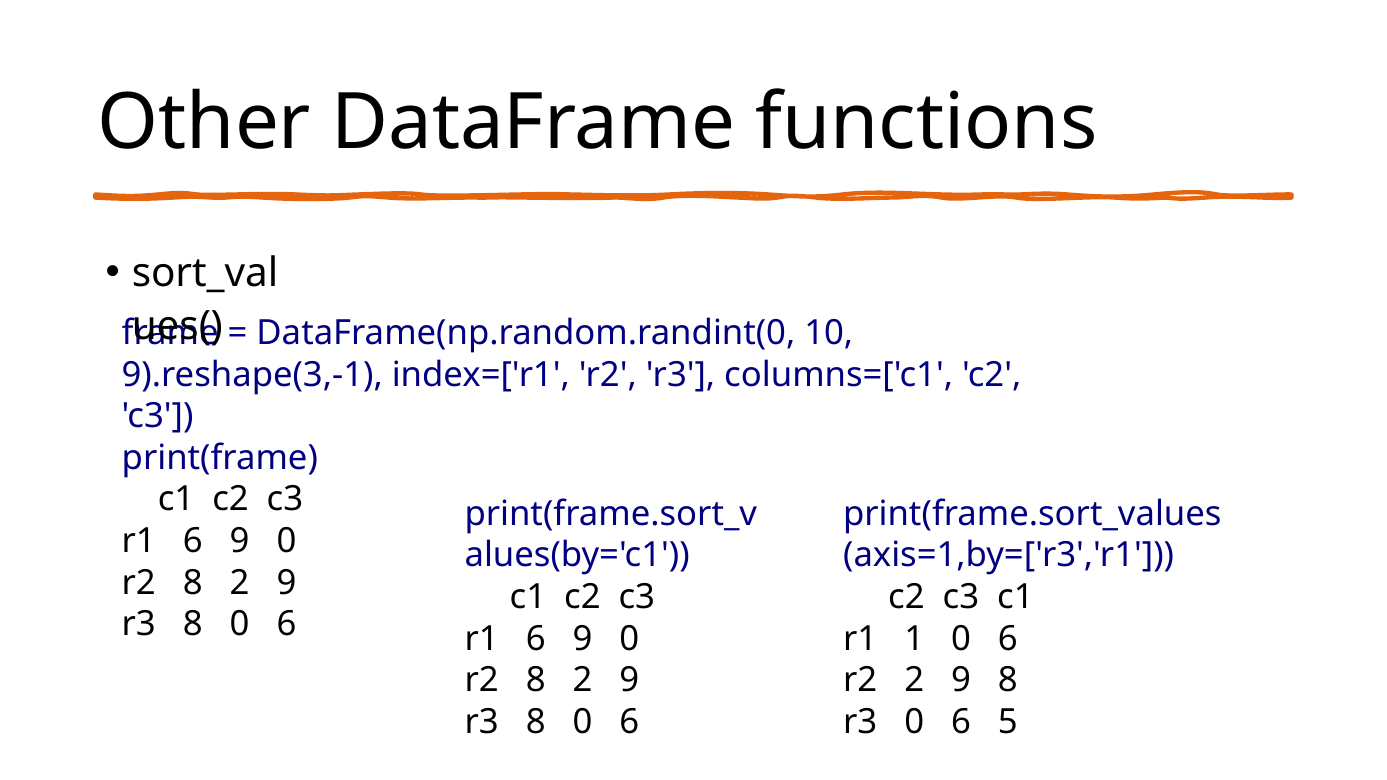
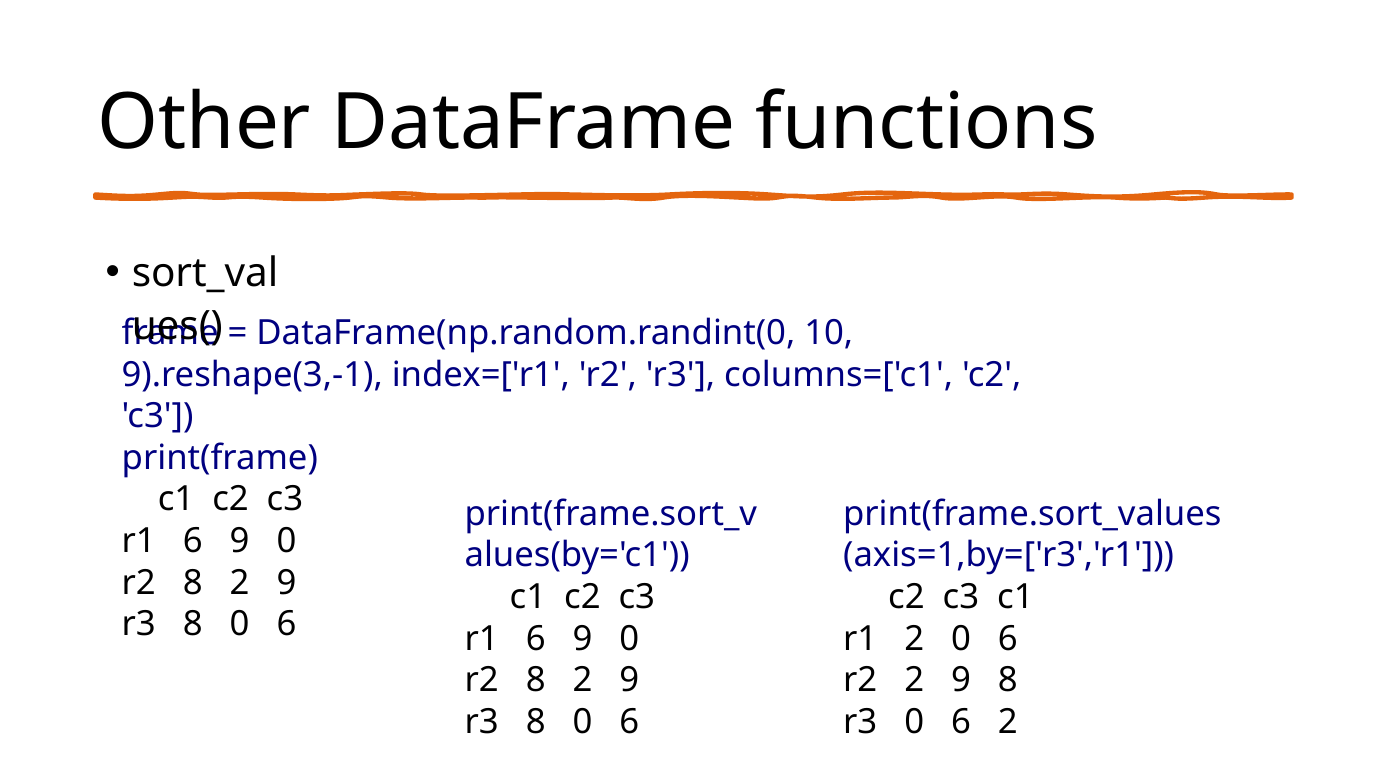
r1 1: 1 -> 2 (914, 639)
6 5: 5 -> 2 (1008, 722)
